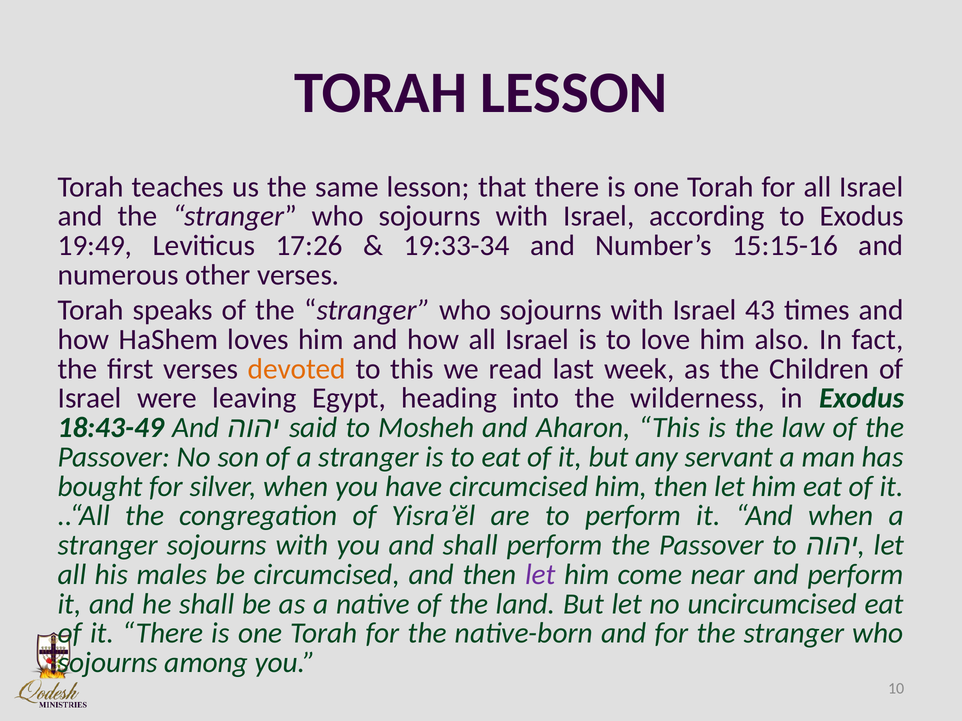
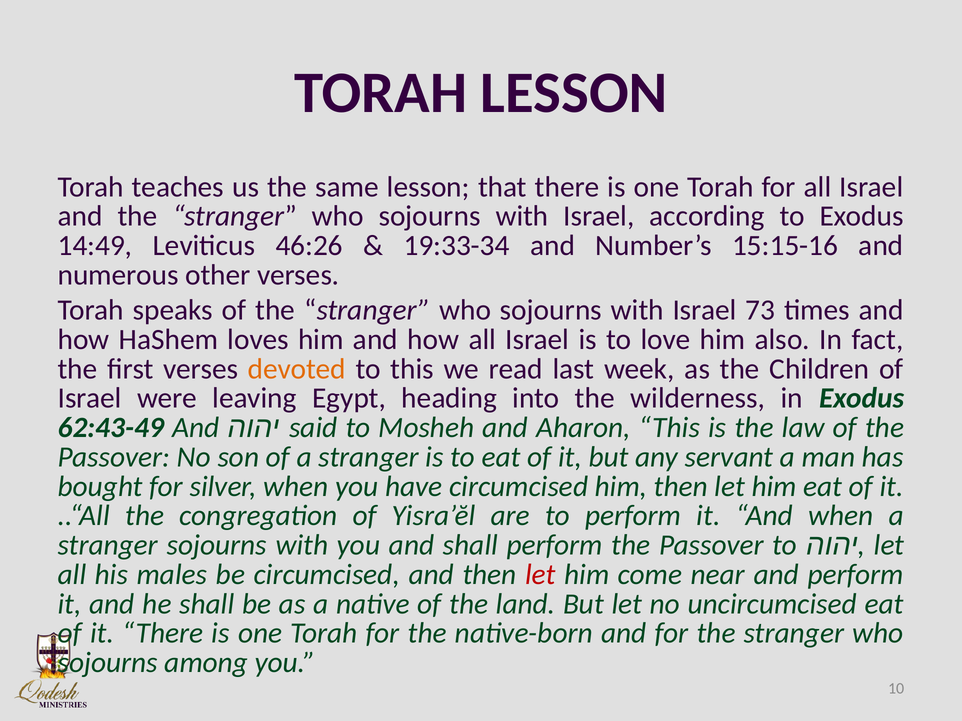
19:49: 19:49 -> 14:49 (95, 246)
17:26: 17:26 -> 46:26 (309, 246)
43: 43 -> 73 (760, 310)
18:43-49: 18:43-49 -> 62:43-49 (111, 428)
let colour: purple -> red (540, 575)
